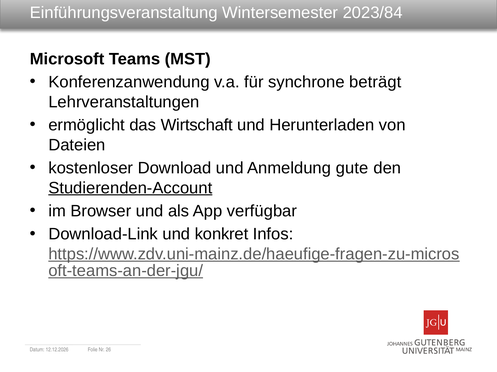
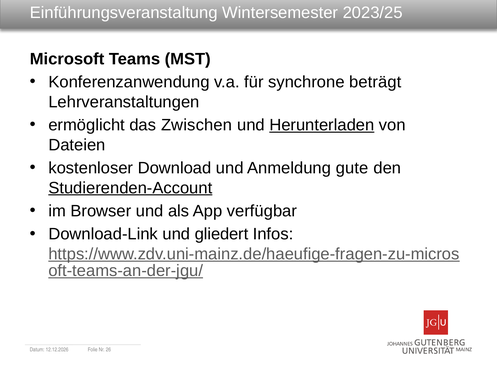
2023/84: 2023/84 -> 2023/25 (373, 13)
Wirtschaft: Wirtschaft -> Zwischen (197, 125)
Herunterladen underline: none -> present (322, 125)
konkret: konkret -> gliedert (222, 235)
